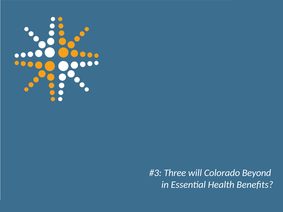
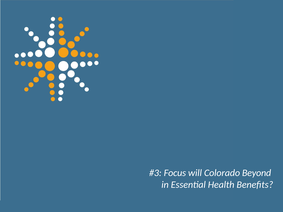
Three: Three -> Focus (175, 173)
